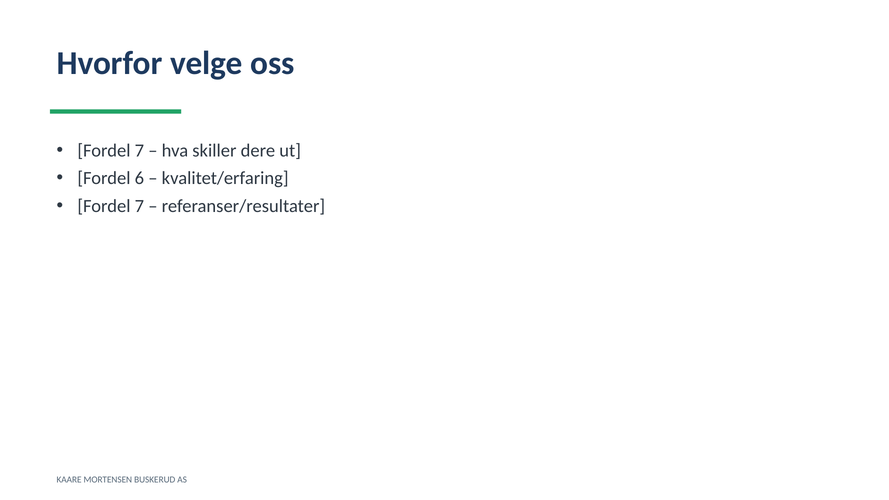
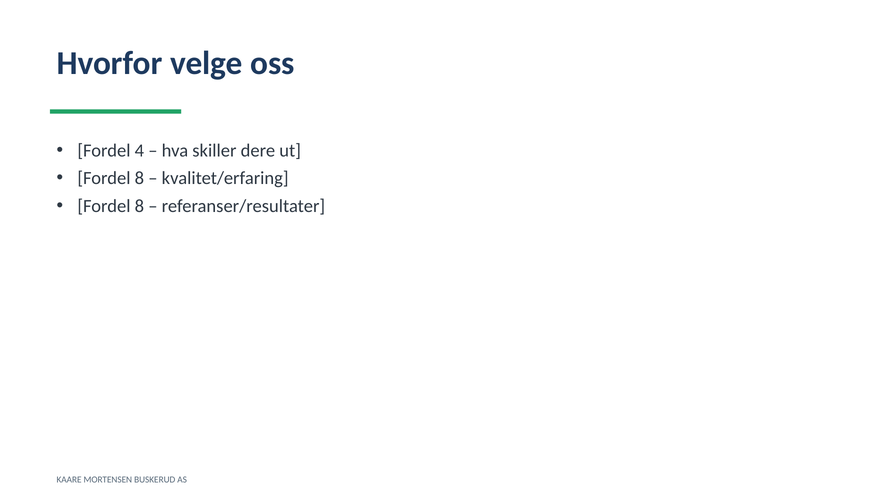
7: 7 -> 4 (139, 151)
6: 6 -> 8 (139, 178)
7: 7 -> 8 (139, 206)
